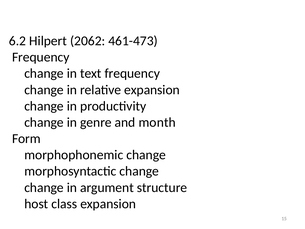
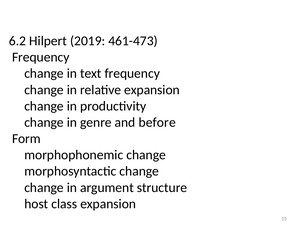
2062: 2062 -> 2019 (88, 41)
month: month -> before (157, 122)
